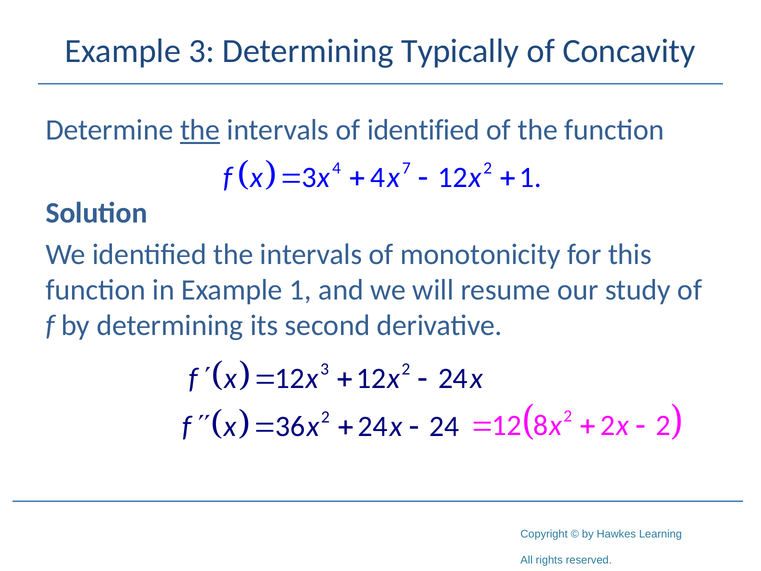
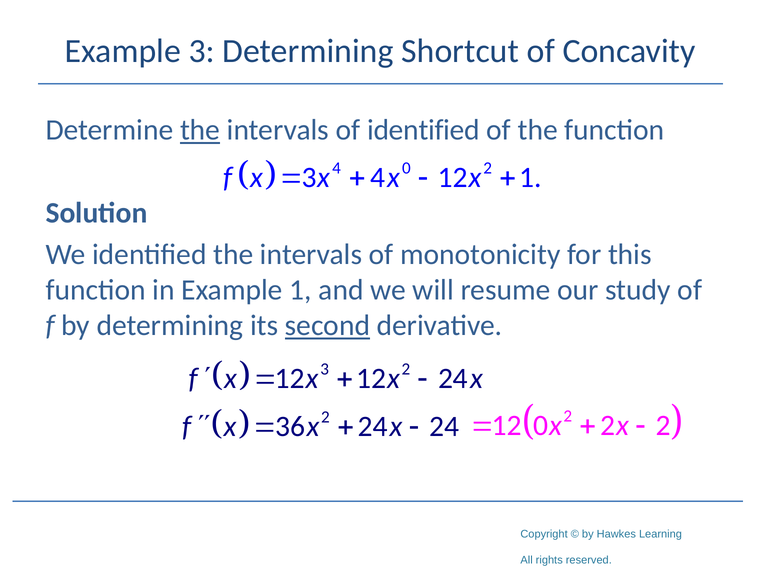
Typically: Typically -> Shortcut (460, 51)
7: 7 -> 0 (406, 168)
second underline: none -> present (327, 326)
8: 8 -> 0 (541, 425)
